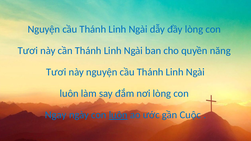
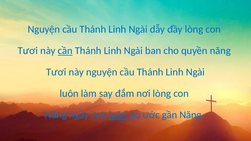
cần underline: none -> present (65, 51)
Ngay: Ngay -> Năng (56, 115)
gần Cuộc: Cuộc -> Năng (190, 115)
